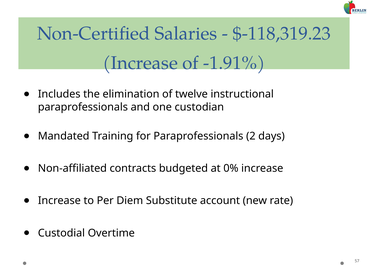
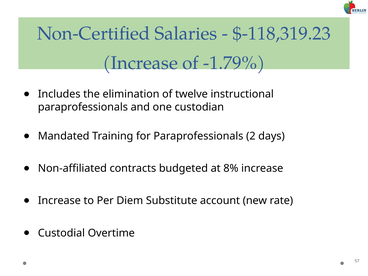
-1.91%: -1.91% -> -1.79% (234, 63)
0%: 0% -> 8% (231, 168)
